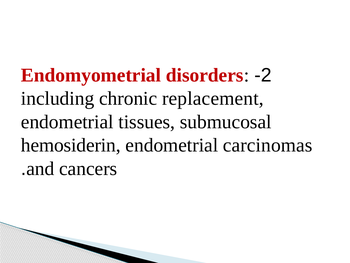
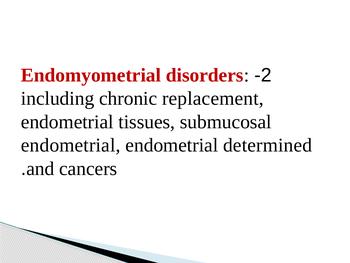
hemosiderin: hemosiderin -> endometrial (71, 145)
carcinomas: carcinomas -> determined (268, 145)
